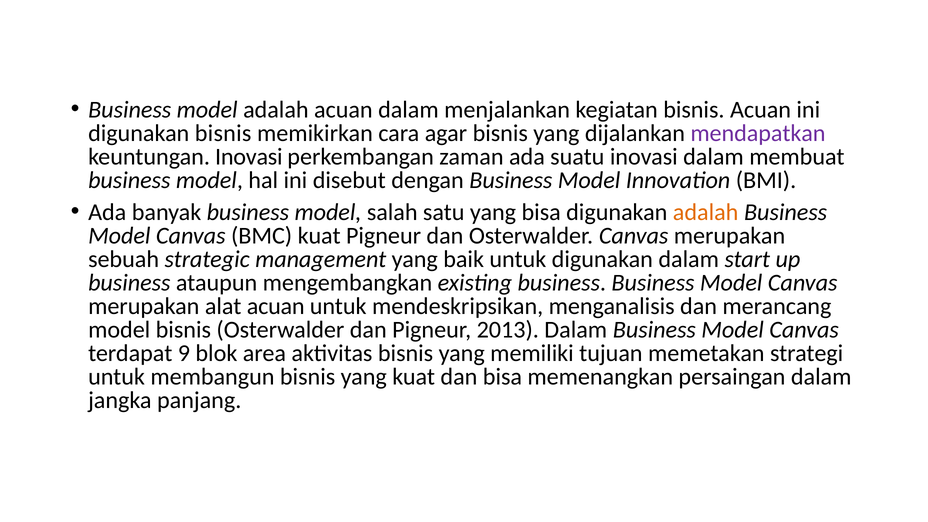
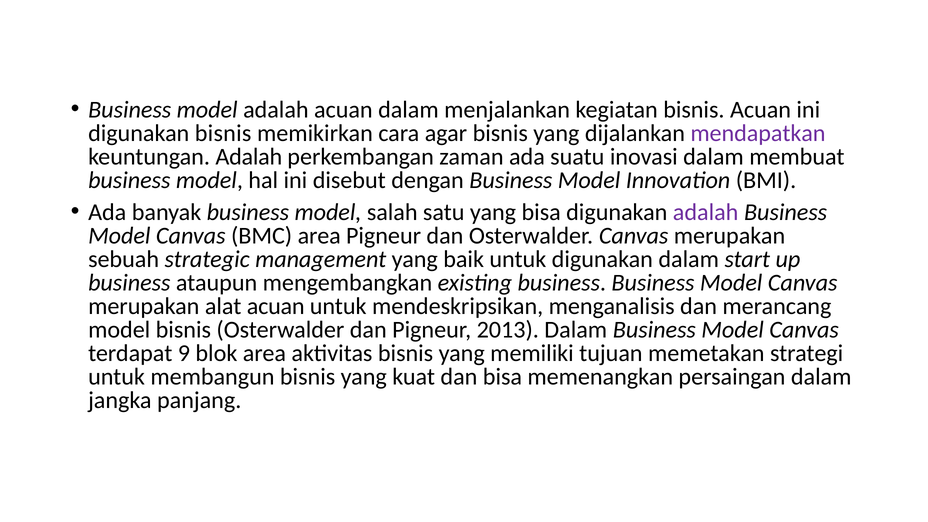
keuntungan Inovasi: Inovasi -> Adalah (249, 157)
adalah colour: orange -> purple (706, 212)
BMC kuat: kuat -> area (319, 236)
